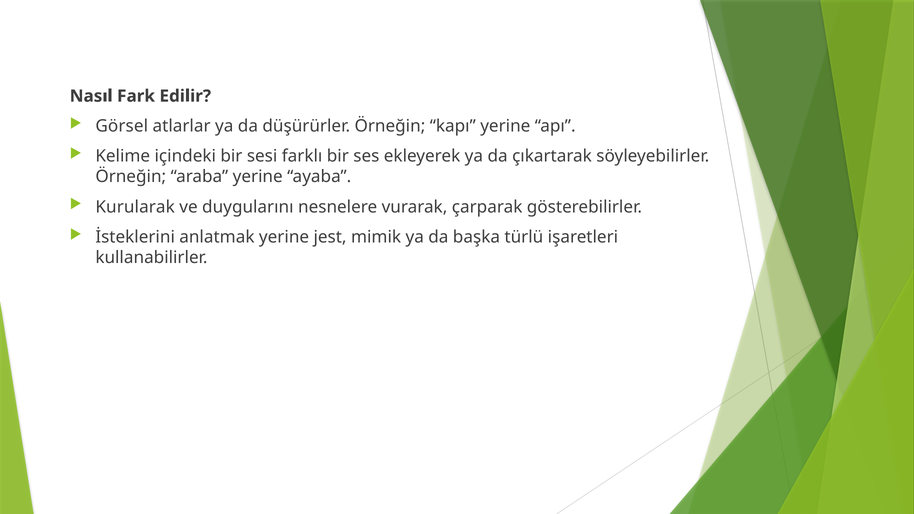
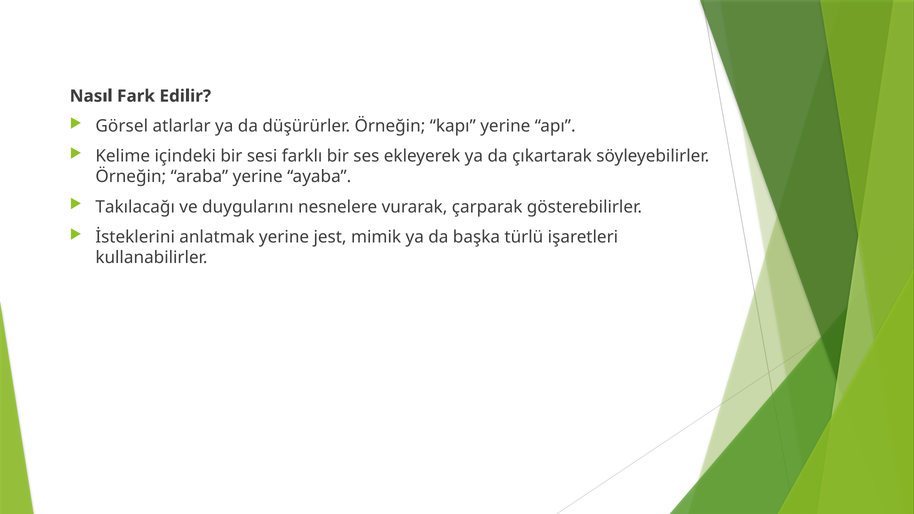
Kurularak: Kurularak -> Takılacağı (135, 207)
